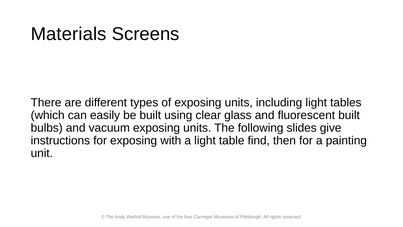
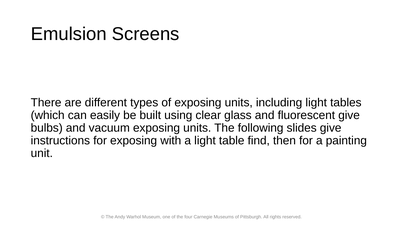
Materials: Materials -> Emulsion (69, 34)
fluorescent built: built -> give (349, 115)
